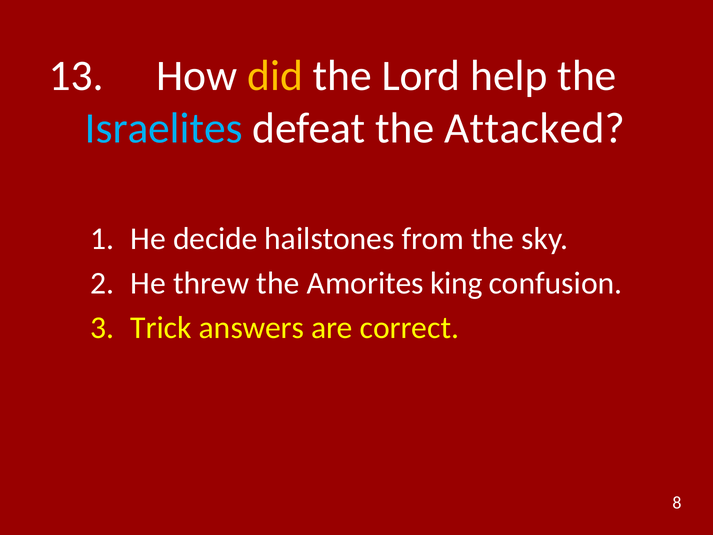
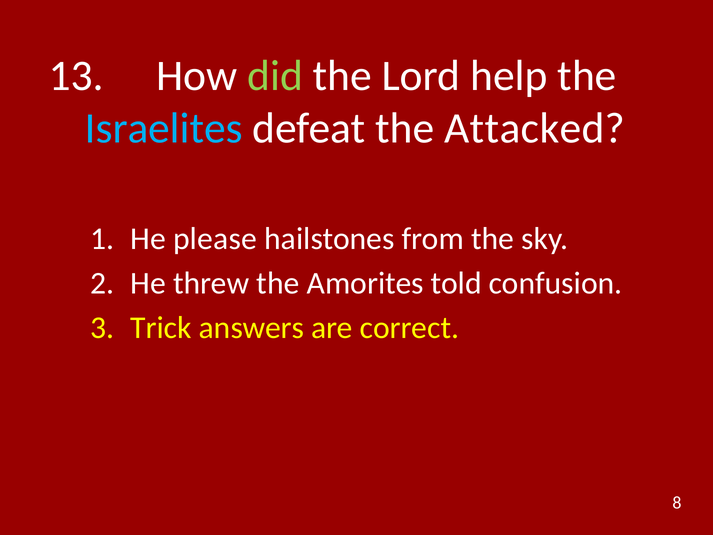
did colour: yellow -> light green (275, 76)
decide: decide -> please (215, 239)
king: king -> told (456, 283)
